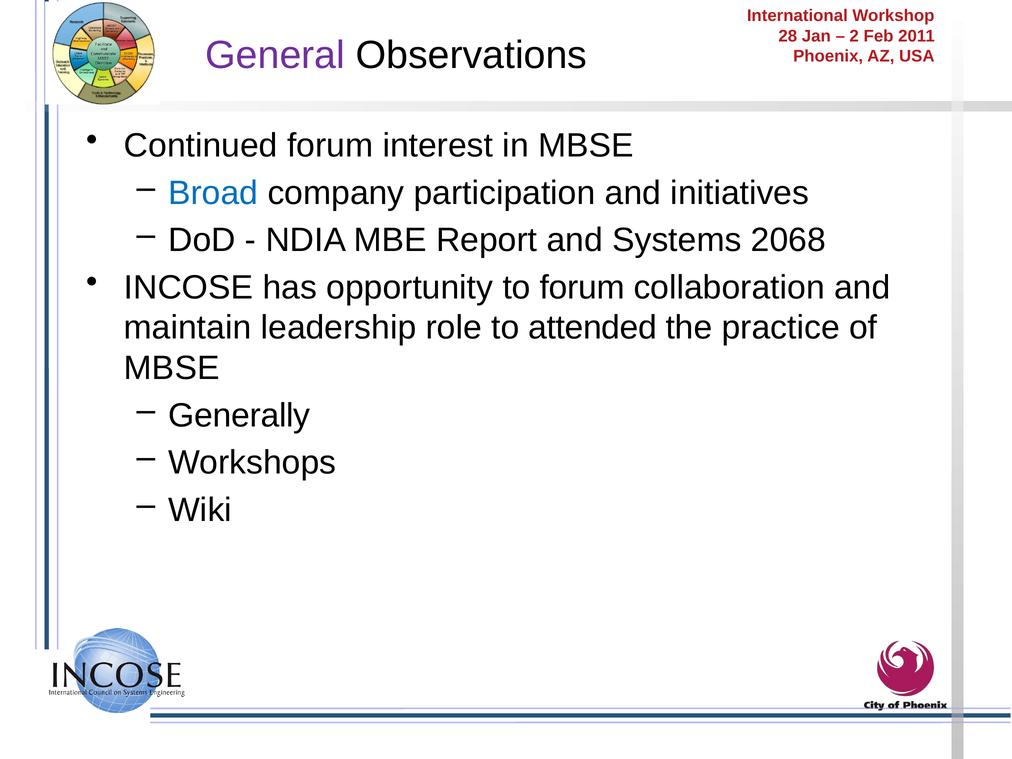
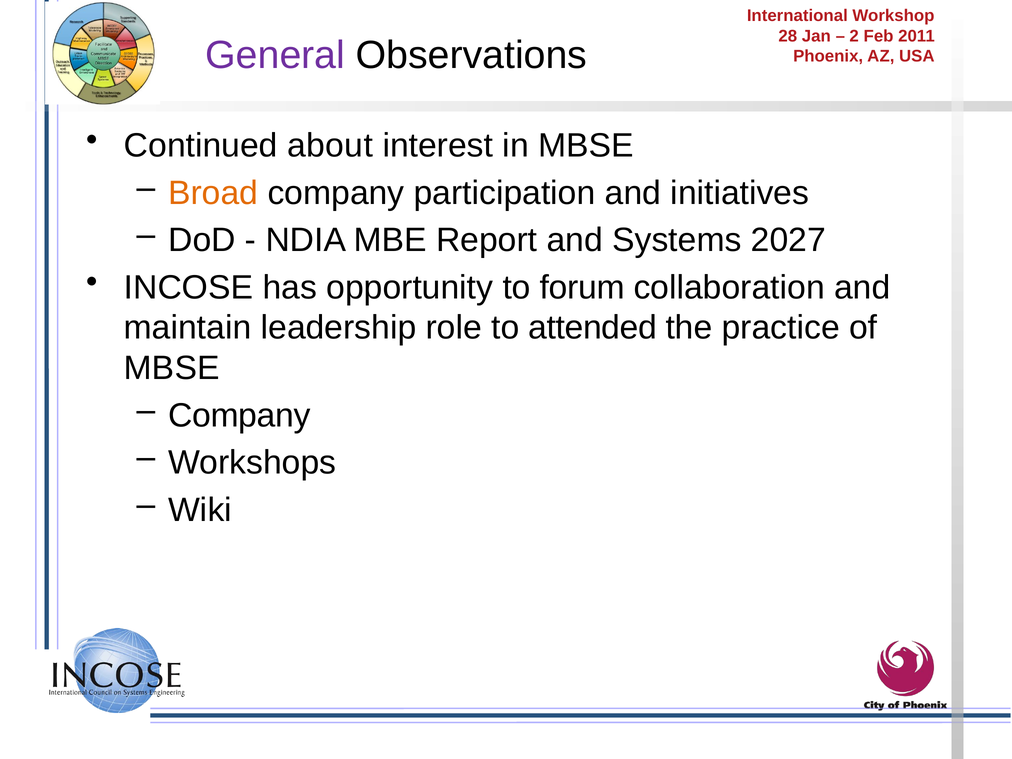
Continued forum: forum -> about (330, 146)
Broad colour: blue -> orange (213, 193)
2068: 2068 -> 2027 (788, 240)
Generally: Generally -> Company (239, 416)
